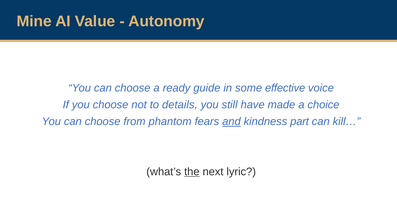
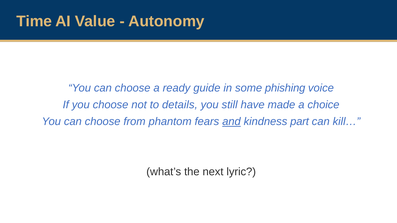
Mine: Mine -> Time (34, 21)
effective: effective -> phishing (285, 88)
the underline: present -> none (192, 172)
